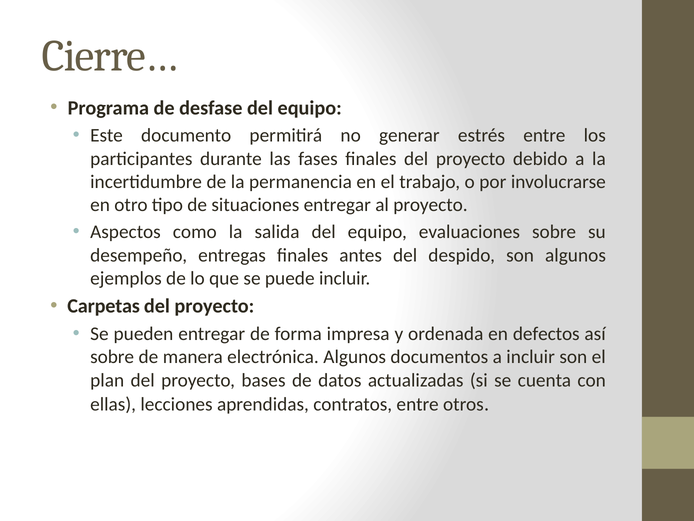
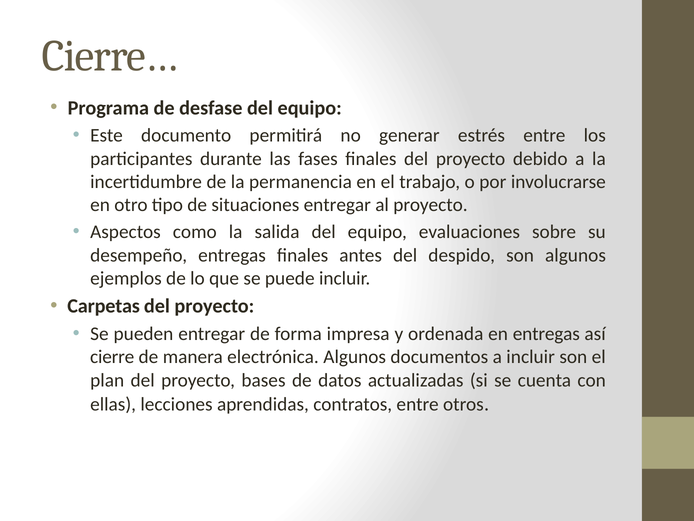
en defectos: defectos -> entregas (546, 334)
sobre: sobre -> cierre (112, 357)
